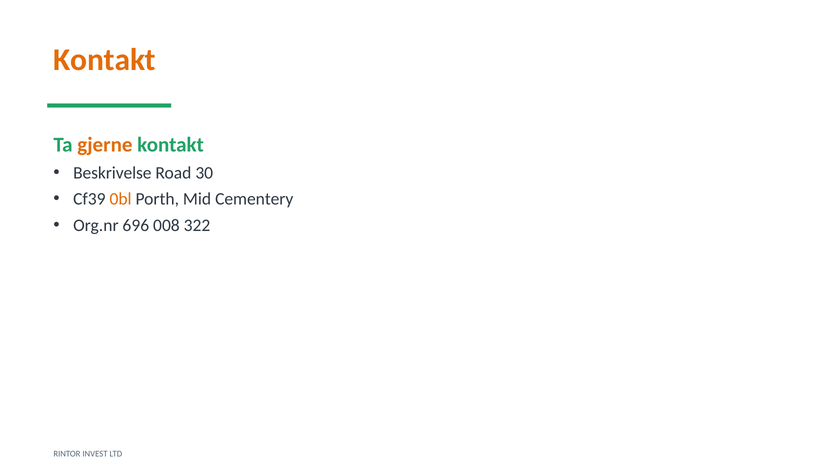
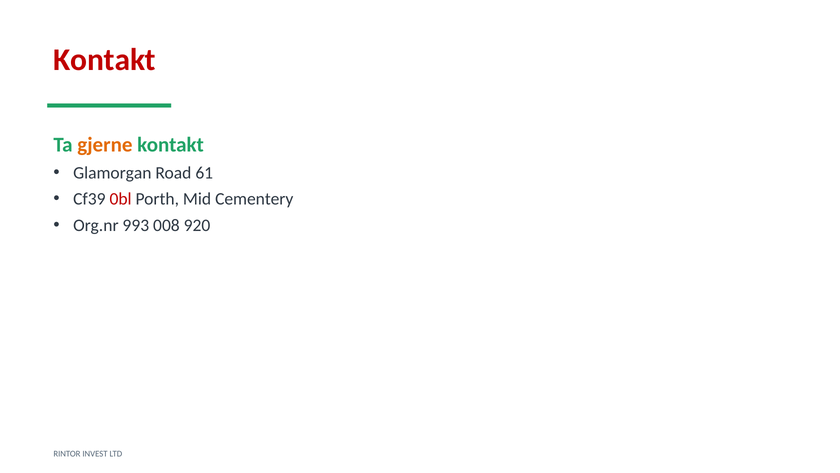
Kontakt colour: orange -> red (105, 60)
Beskrivelse: Beskrivelse -> Glamorgan (112, 173)
30: 30 -> 61 (204, 173)
0bl colour: orange -> red (121, 199)
696: 696 -> 993 (136, 225)
322: 322 -> 920 (197, 225)
